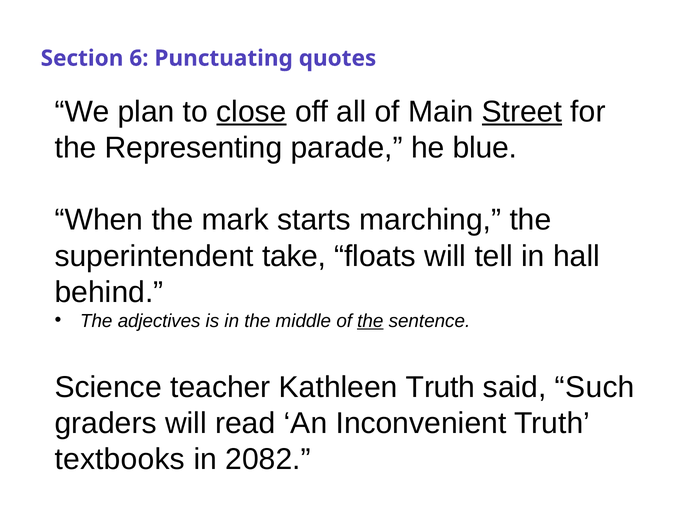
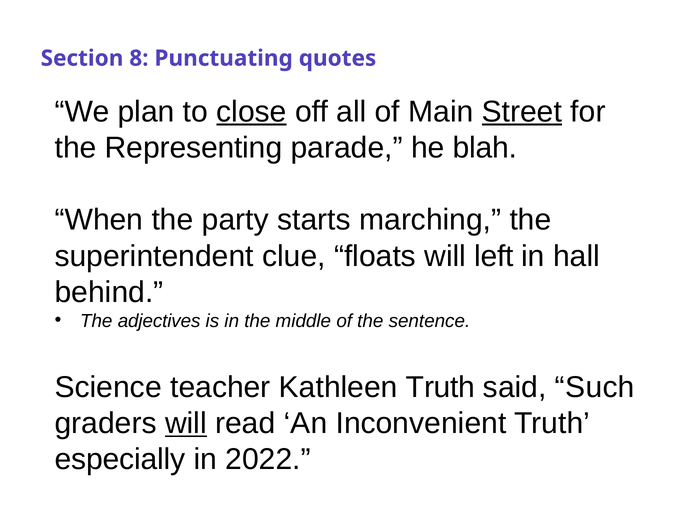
6: 6 -> 8 (139, 58)
blue: blue -> blah (485, 148)
mark: mark -> party (235, 220)
take: take -> clue (294, 256)
tell: tell -> left (494, 256)
the underline: present -> none (370, 321)
will underline: none -> present (186, 423)
textbooks: textbooks -> especially (120, 459)
2082: 2082 -> 2022 (268, 459)
